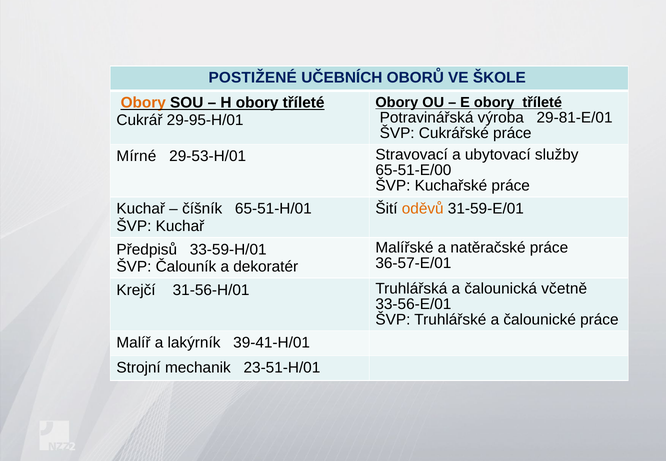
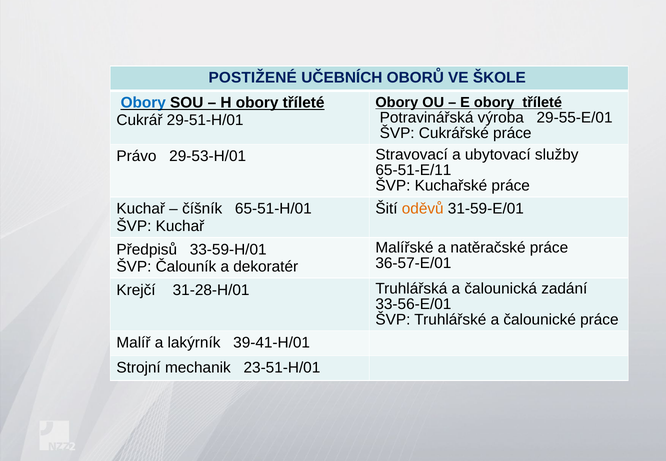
Obory colour: orange -> blue (143, 103)
29-81-E/01: 29-81-E/01 -> 29-55-E/01 (575, 118)
29-95-H/01: 29-95-H/01 -> 29-51-H/01 (205, 120)
Mírné: Mírné -> Právo (136, 156)
65-51-E/00: 65-51-E/00 -> 65-51-E/11 (413, 170)
31-56-H/01: 31-56-H/01 -> 31-28-H/01 (211, 290)
včetně: včetně -> zadání (564, 289)
